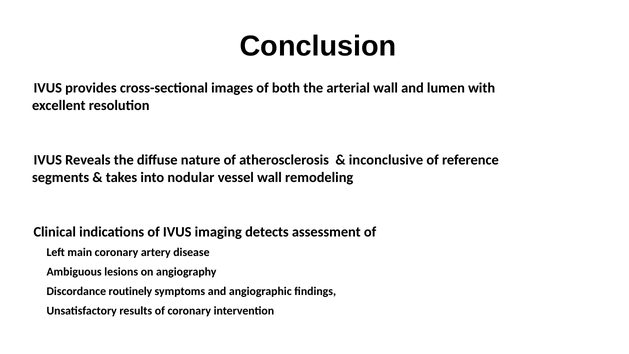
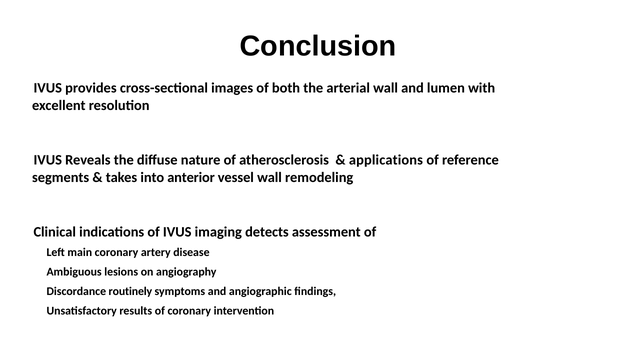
inconclusive: inconclusive -> applications (386, 160)
nodular: nodular -> anterior (191, 177)
